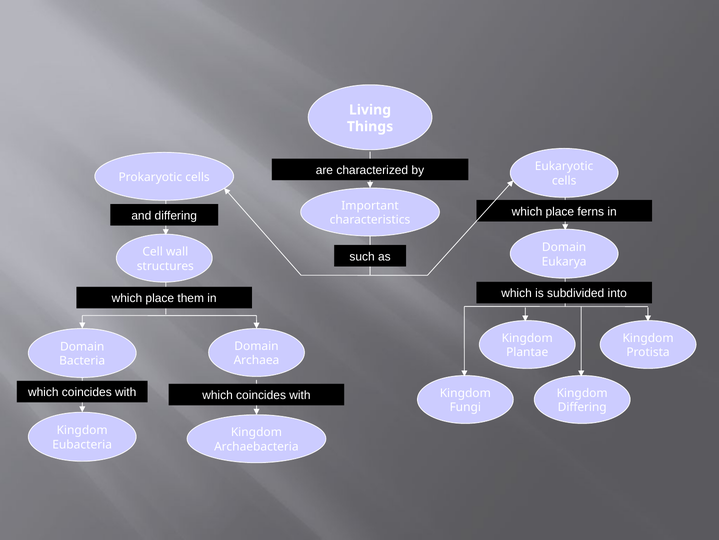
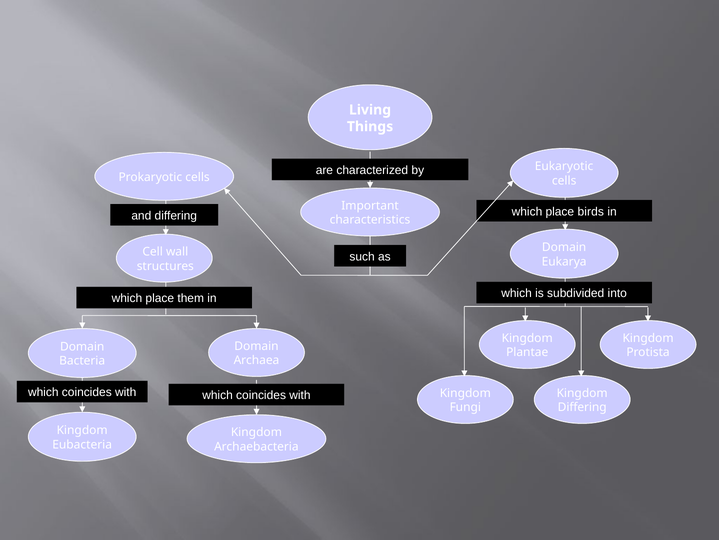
ferns: ferns -> birds (591, 211)
